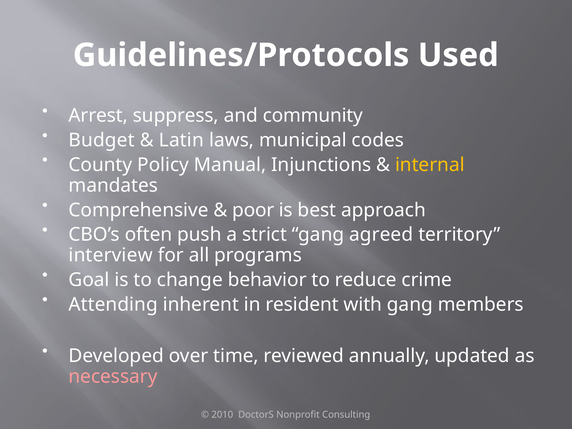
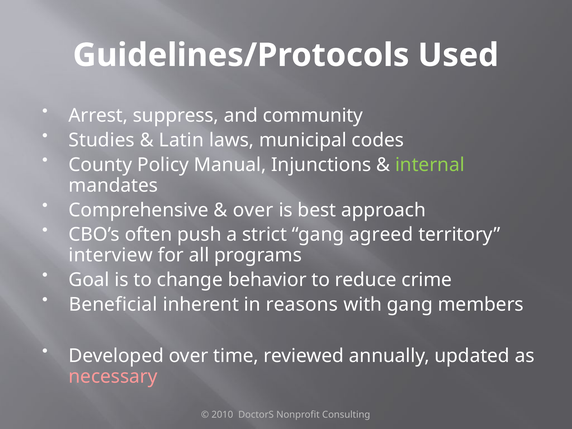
Budget: Budget -> Studies (102, 140)
internal colour: yellow -> light green (430, 165)
poor: poor -> over (253, 210)
Attending: Attending -> Beneficial (113, 304)
resident: resident -> reasons (302, 304)
